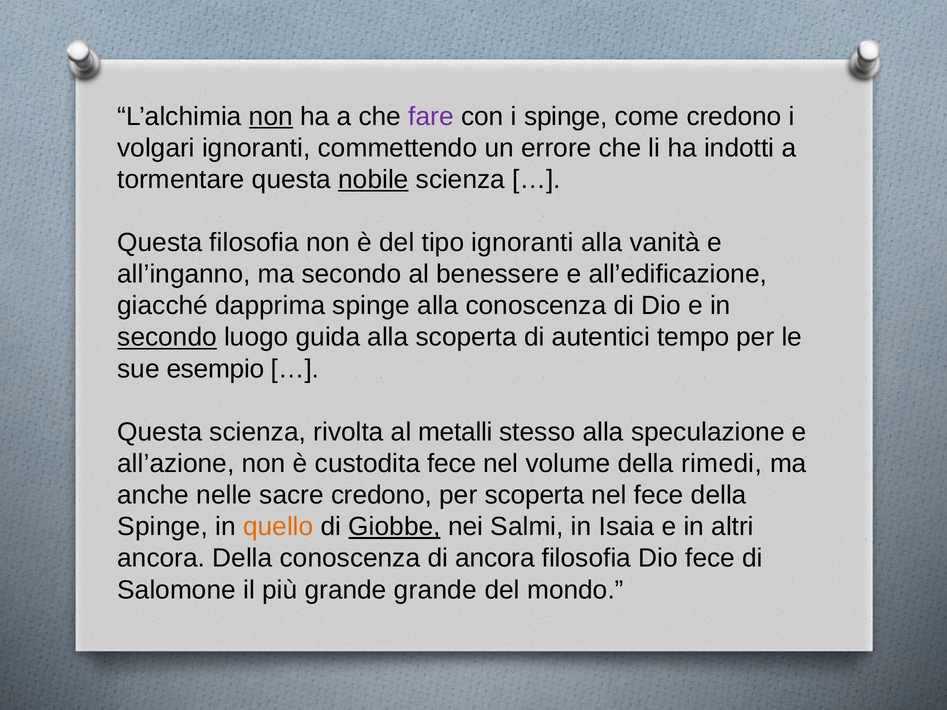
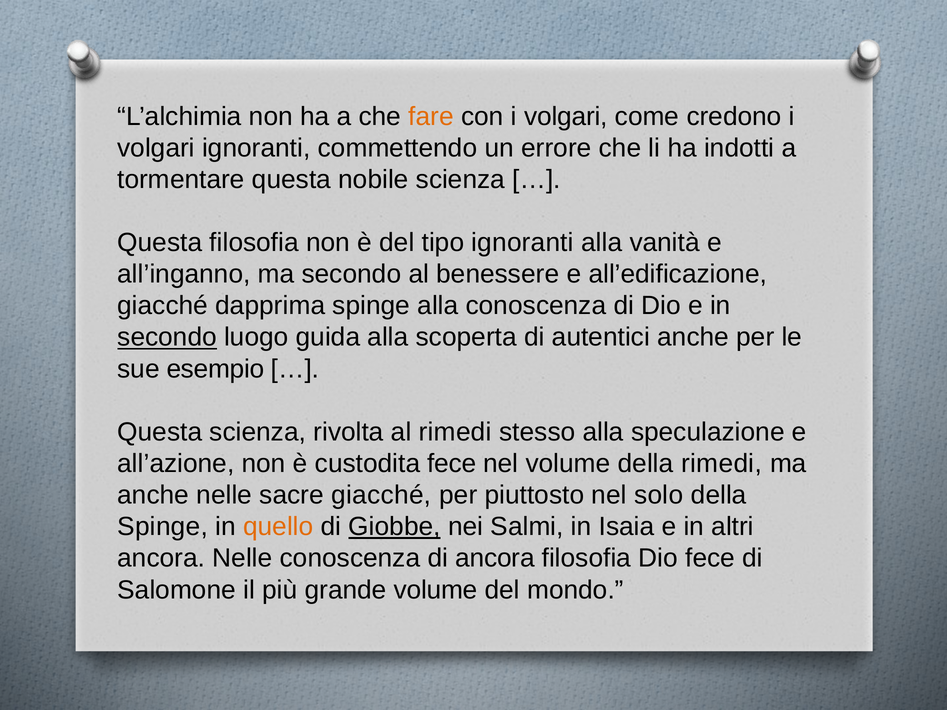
non underline: present -> none (271, 116)
fare colour: purple -> orange (431, 116)
con i spinge: spinge -> volgari (566, 116)
nobile underline: present -> none (373, 180)
autentici tempo: tempo -> anche (693, 337)
al metalli: metalli -> rimedi (455, 432)
sacre credono: credono -> giacché (381, 495)
per scoperta: scoperta -> piuttosto (534, 495)
nel fece: fece -> solo (659, 495)
ancora Della: Della -> Nelle (242, 558)
grande grande: grande -> volume (436, 590)
